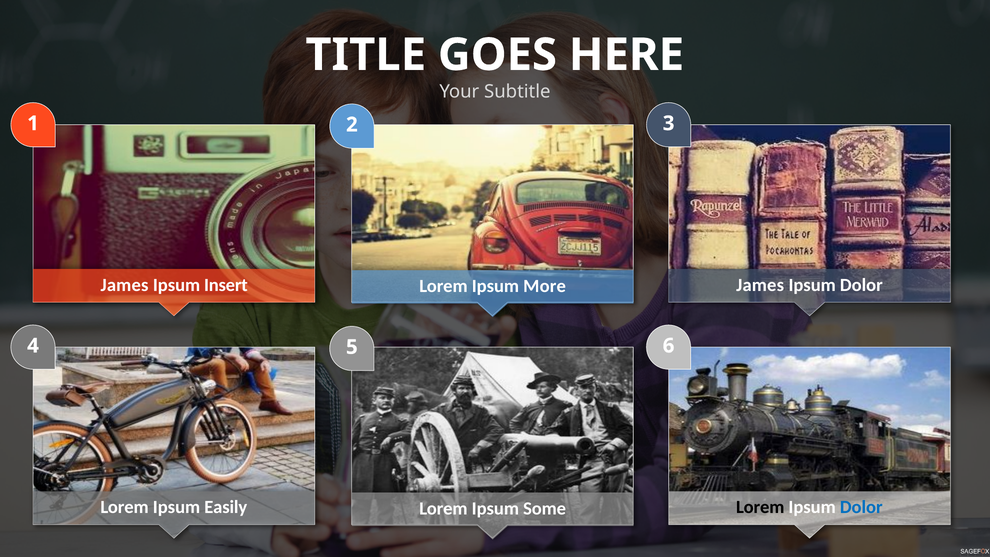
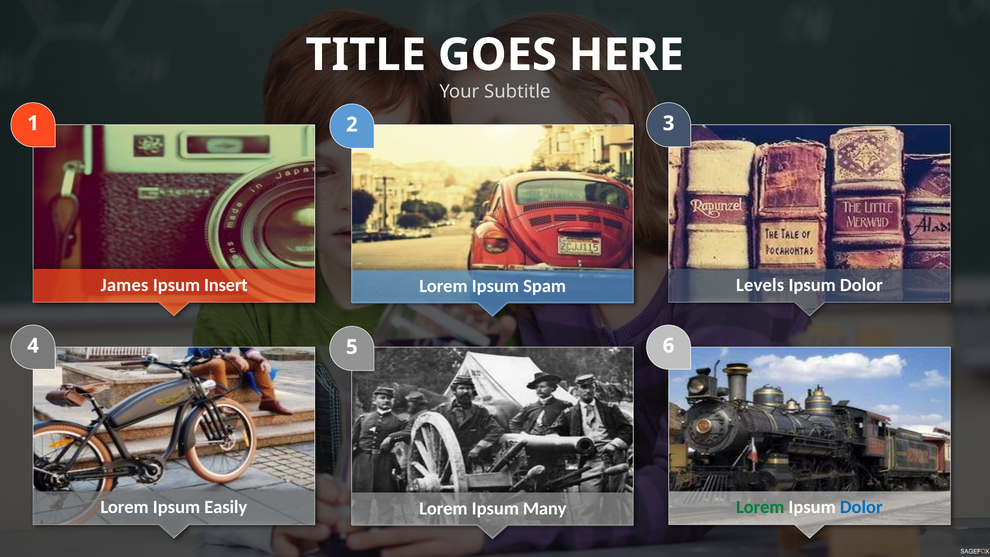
James: James -> Levels (760, 285)
More: More -> Spam (545, 286)
Lorem colour: black -> green (760, 507)
Some: Some -> Many (545, 509)
